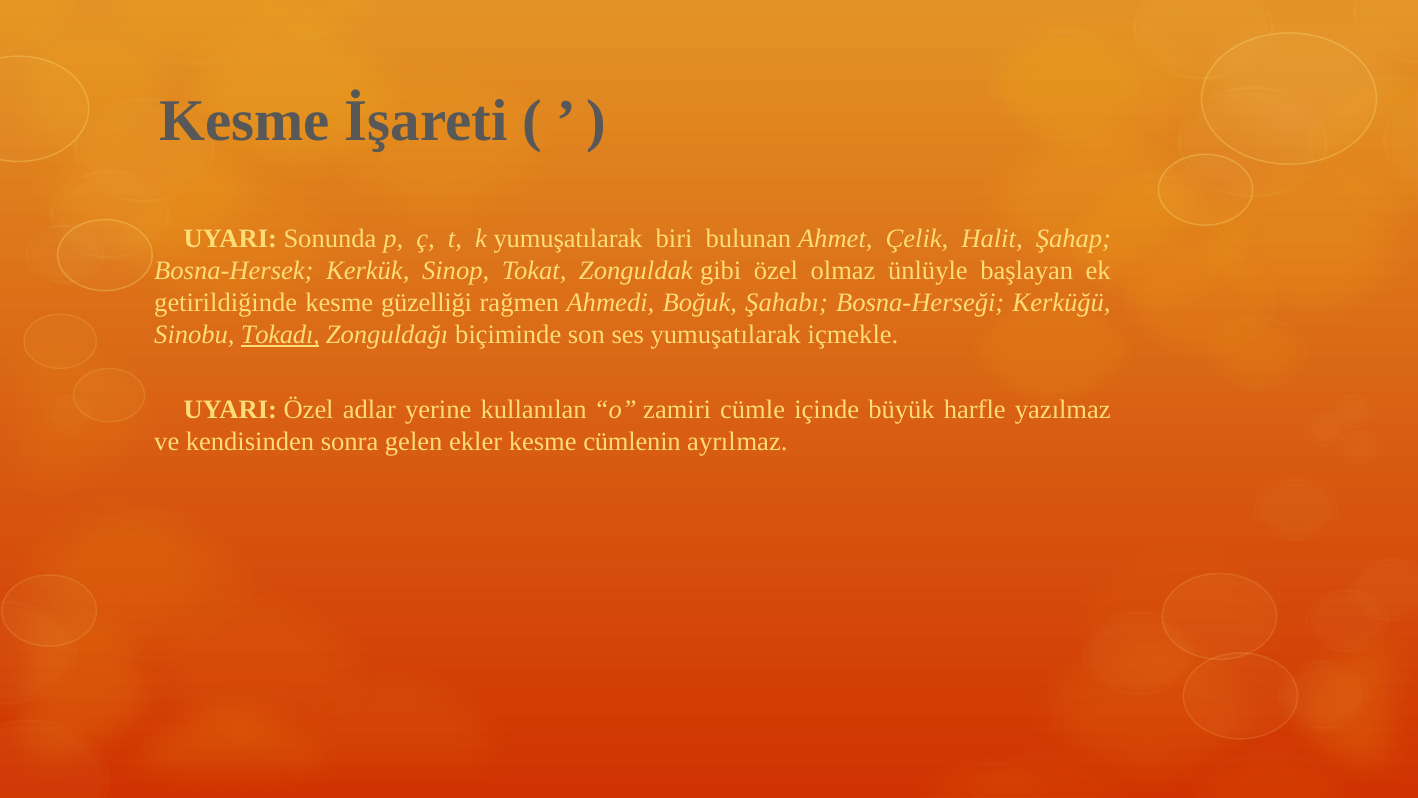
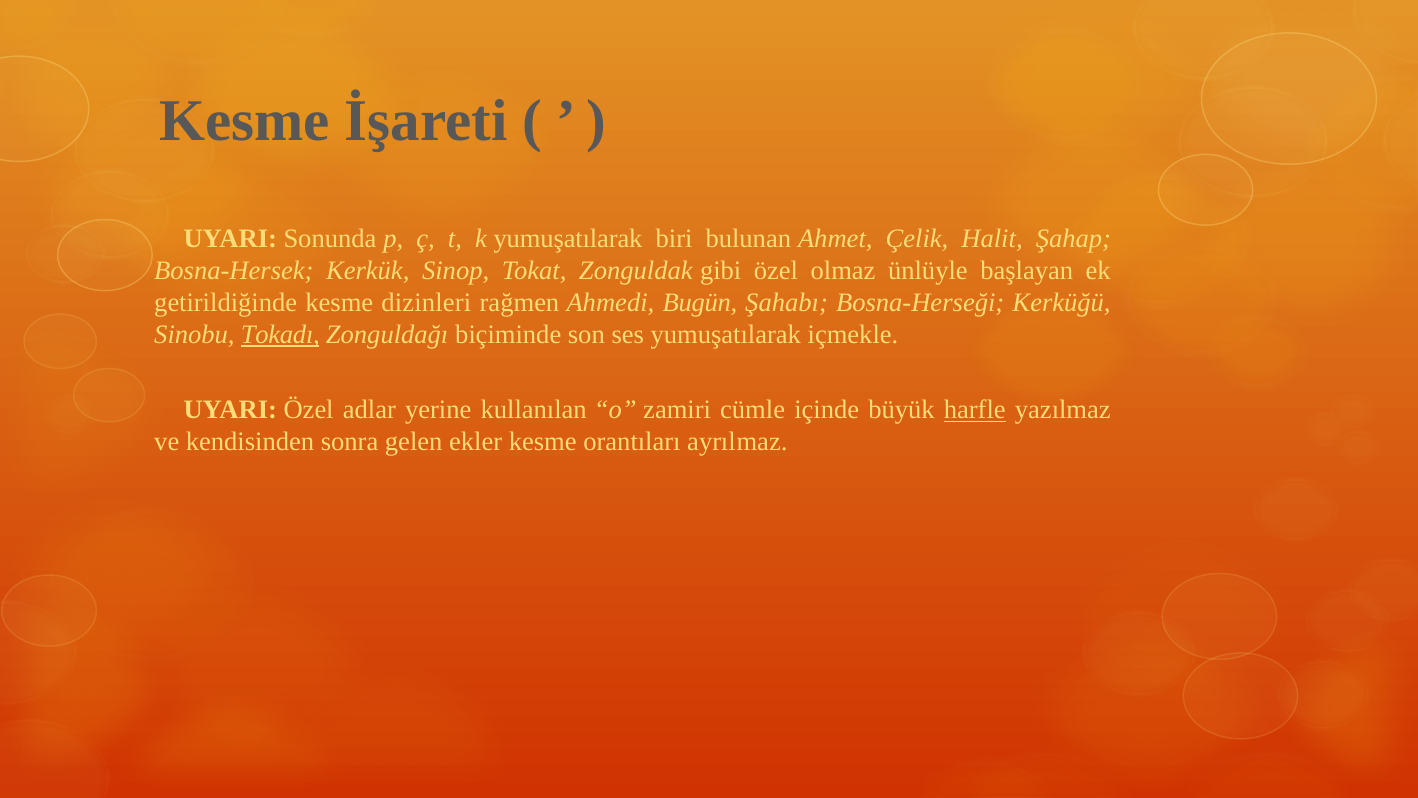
güzelliği: güzelliği -> dizinleri (426, 302)
Boğuk: Boğuk -> Bugün (700, 302)
harfle underline: none -> present (975, 410)
cümlenin: cümlenin -> orantıları (632, 442)
